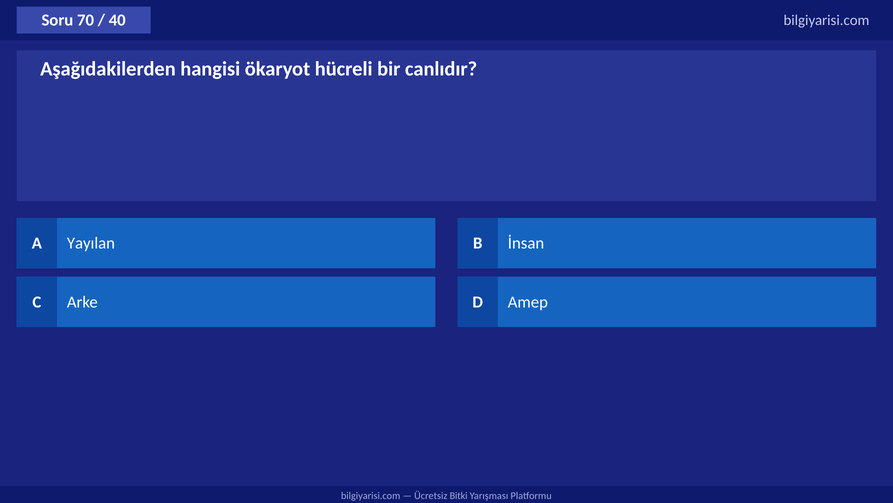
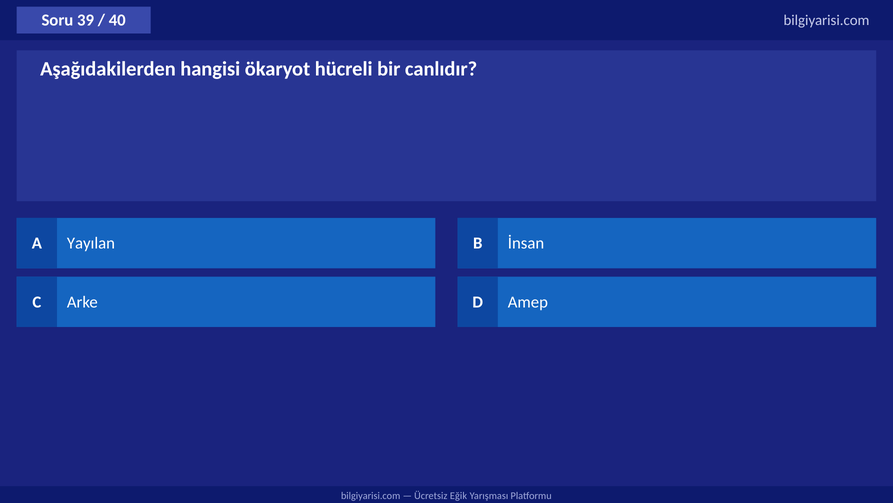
70: 70 -> 39 (86, 20)
Bitki: Bitki -> Eğik (459, 495)
